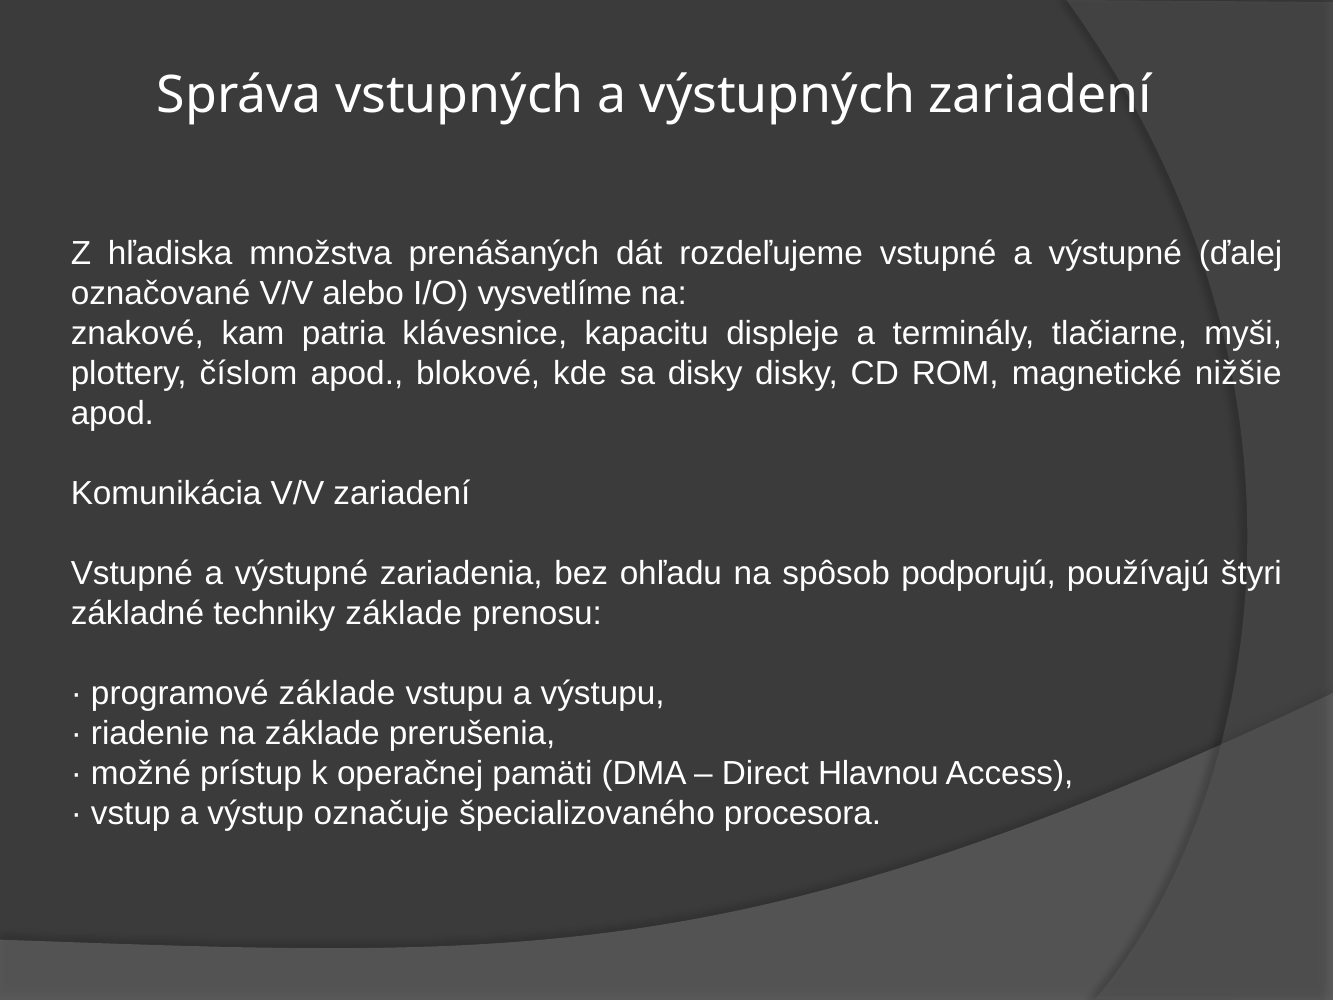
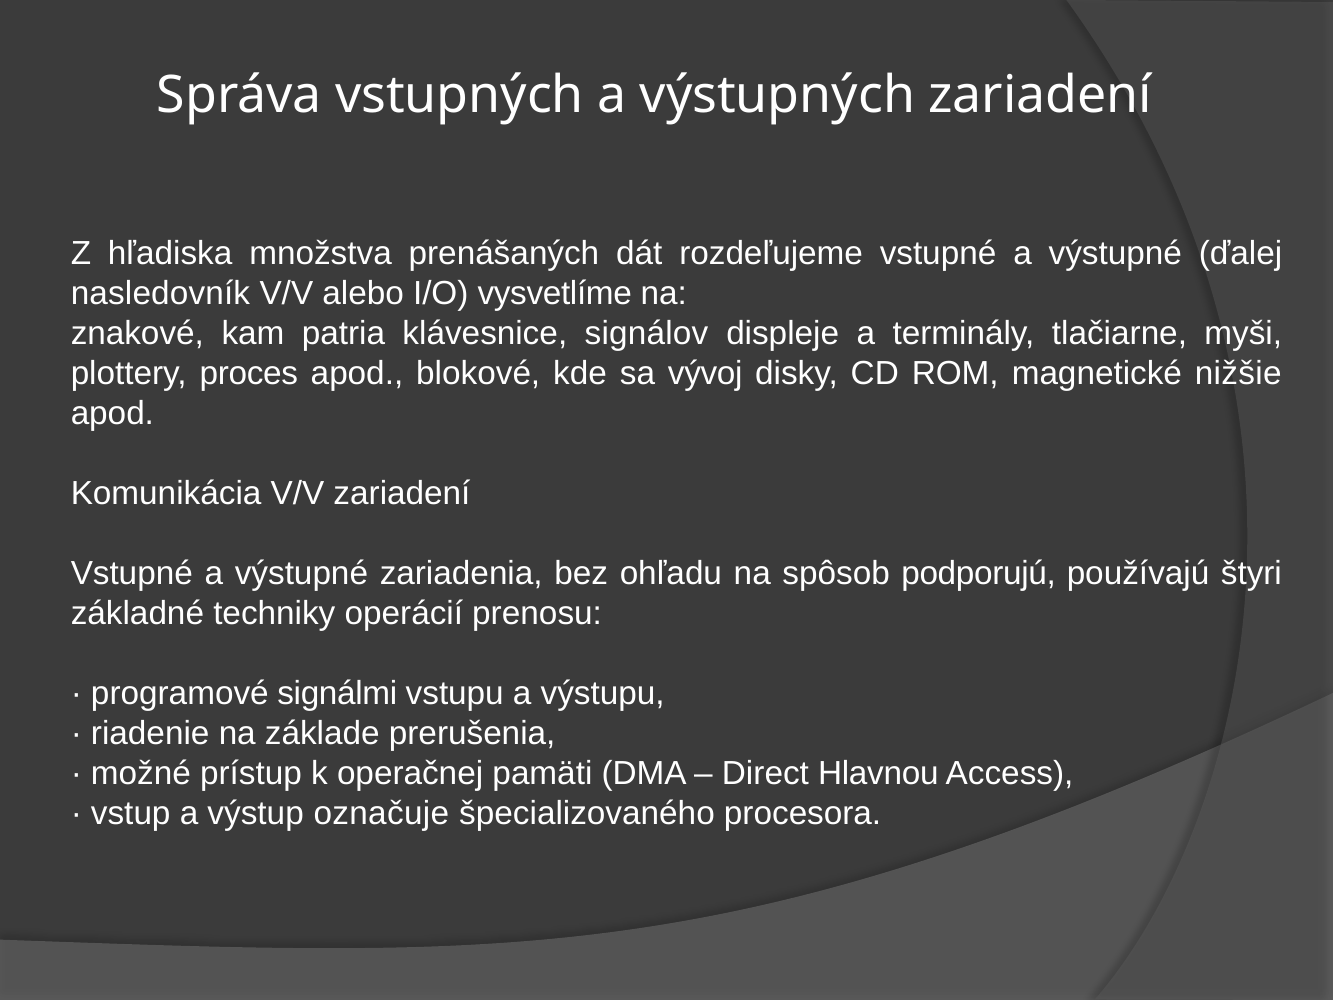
označované: označované -> nasledovník (160, 294)
kapacitu: kapacitu -> signálov (647, 334)
číslom: číslom -> proces (249, 374)
sa disky: disky -> vývoj (705, 374)
techniky základe: základe -> operácií (404, 614)
programové základe: základe -> signálmi (337, 694)
